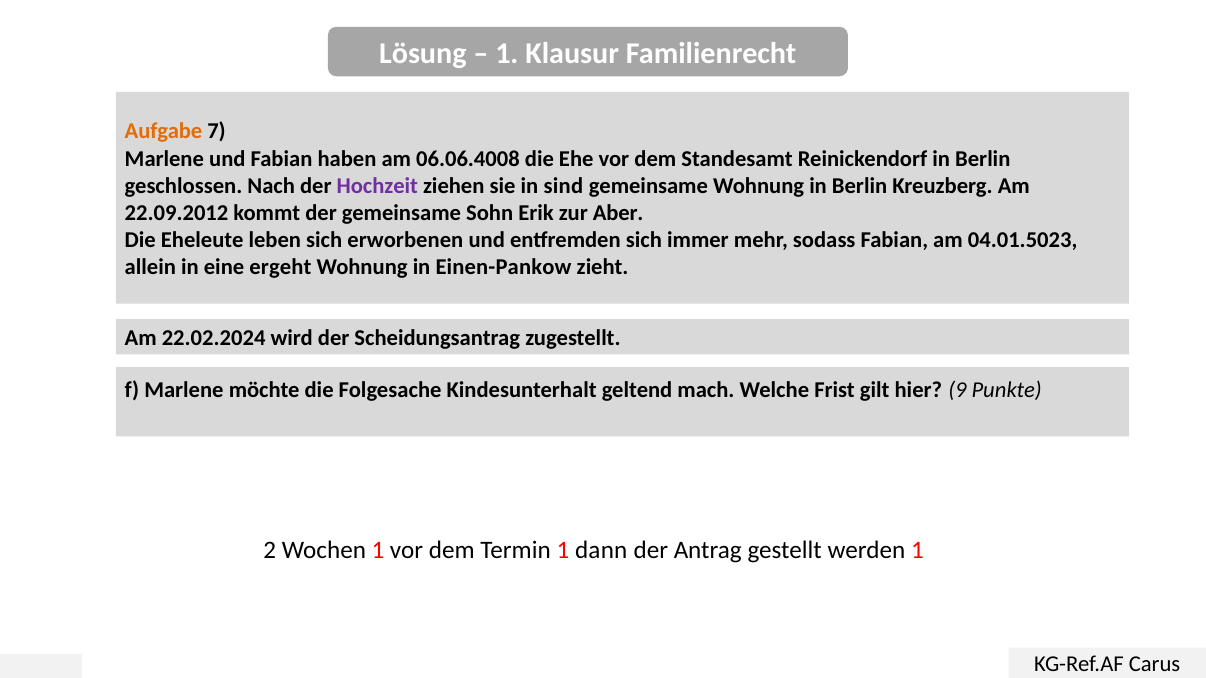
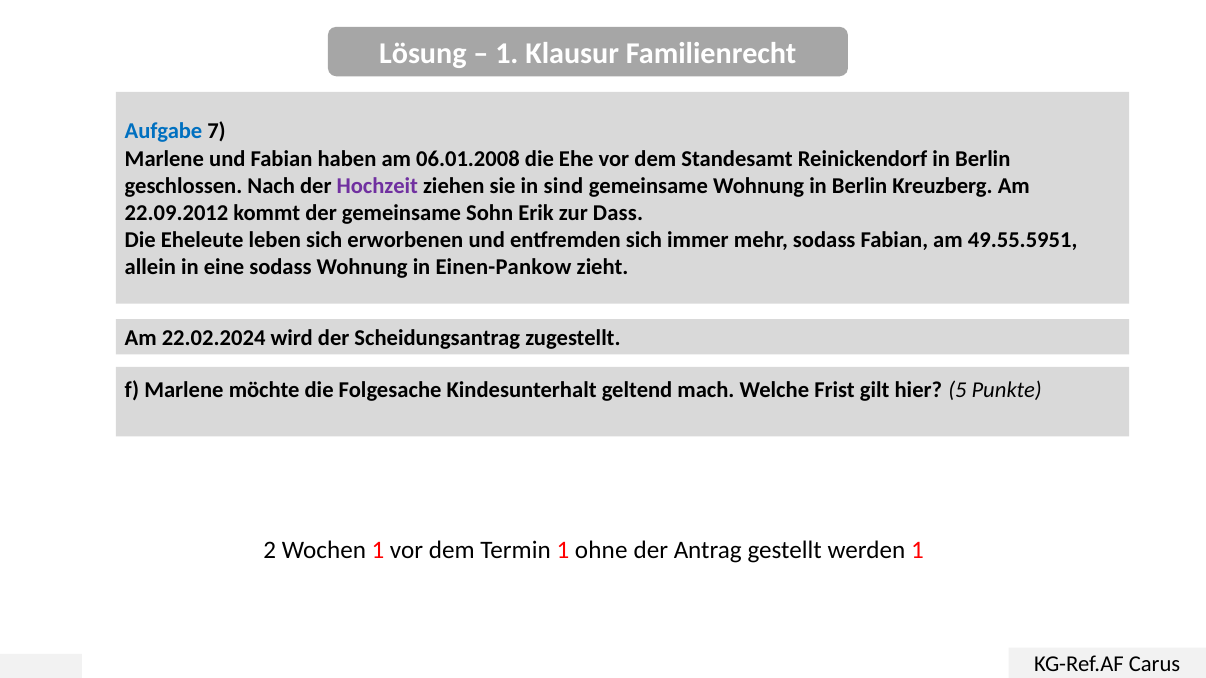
Aufgabe colour: orange -> blue (164, 132)
06.06.4008: 06.06.4008 -> 06.01.2008 (468, 159)
Aber: Aber -> Dass (618, 213)
04.01.5023: 04.01.5023 -> 49.55.5951 (1023, 240)
eine ergeht: ergeht -> sodass (280, 267)
9: 9 -> 5 (957, 390)
dann: dann -> ohne (601, 550)
